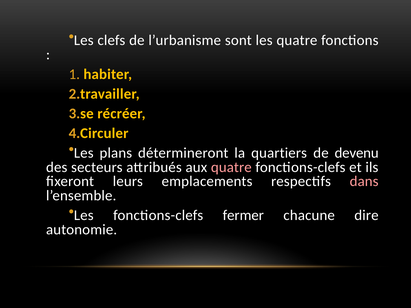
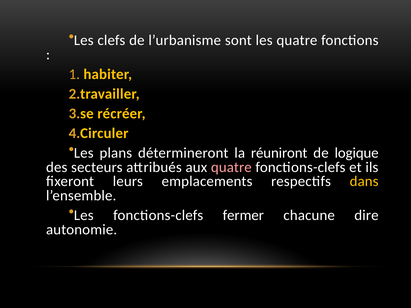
quartiers: quartiers -> réuniront (279, 153)
devenu: devenu -> logique (357, 153)
dans colour: pink -> yellow (364, 182)
